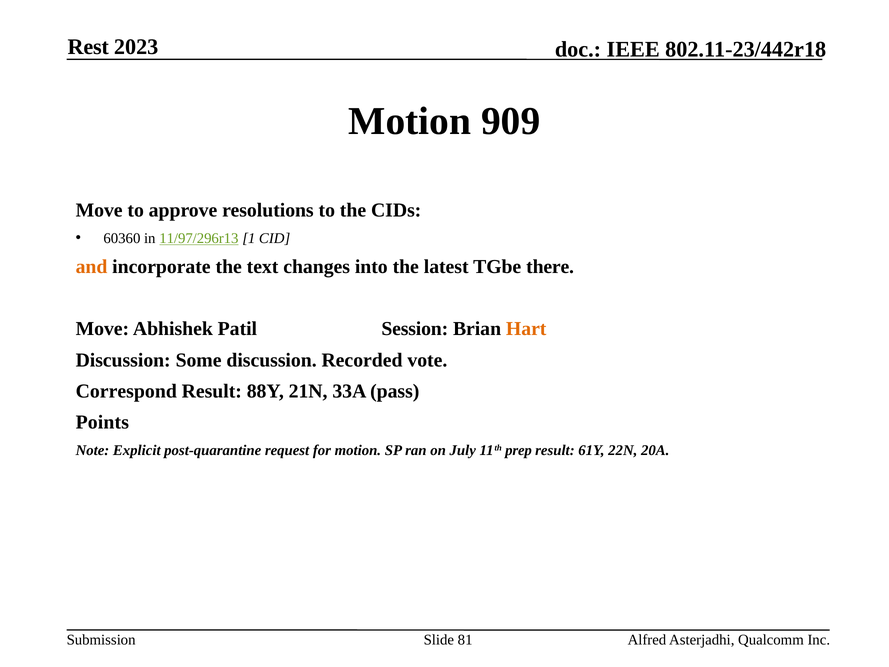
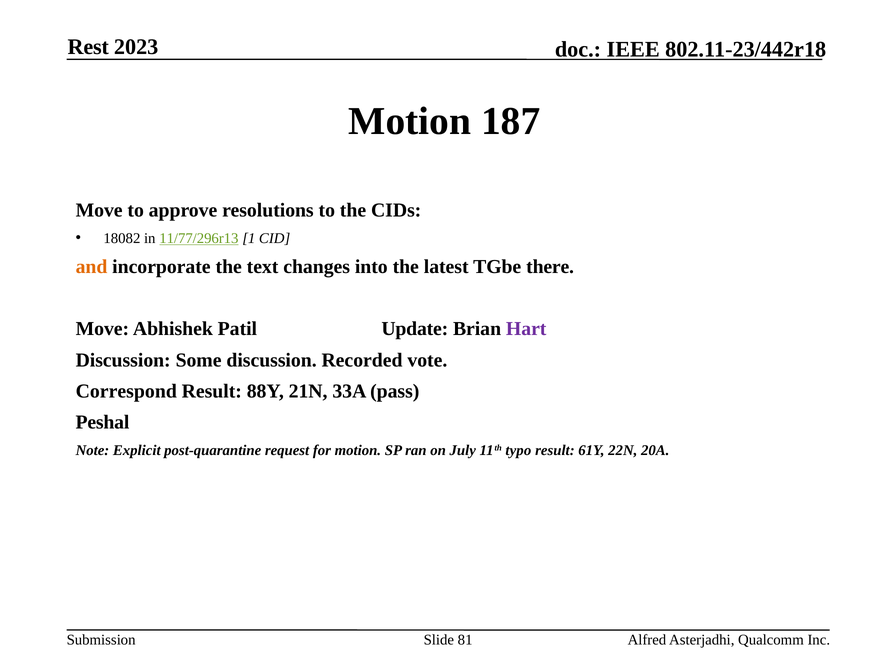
909: 909 -> 187 (511, 121)
60360: 60360 -> 18082 (122, 238)
11/97/296r13: 11/97/296r13 -> 11/77/296r13 (199, 238)
Session: Session -> Update (415, 329)
Hart colour: orange -> purple (526, 329)
Points: Points -> Peshal (102, 422)
prep: prep -> typo (518, 450)
